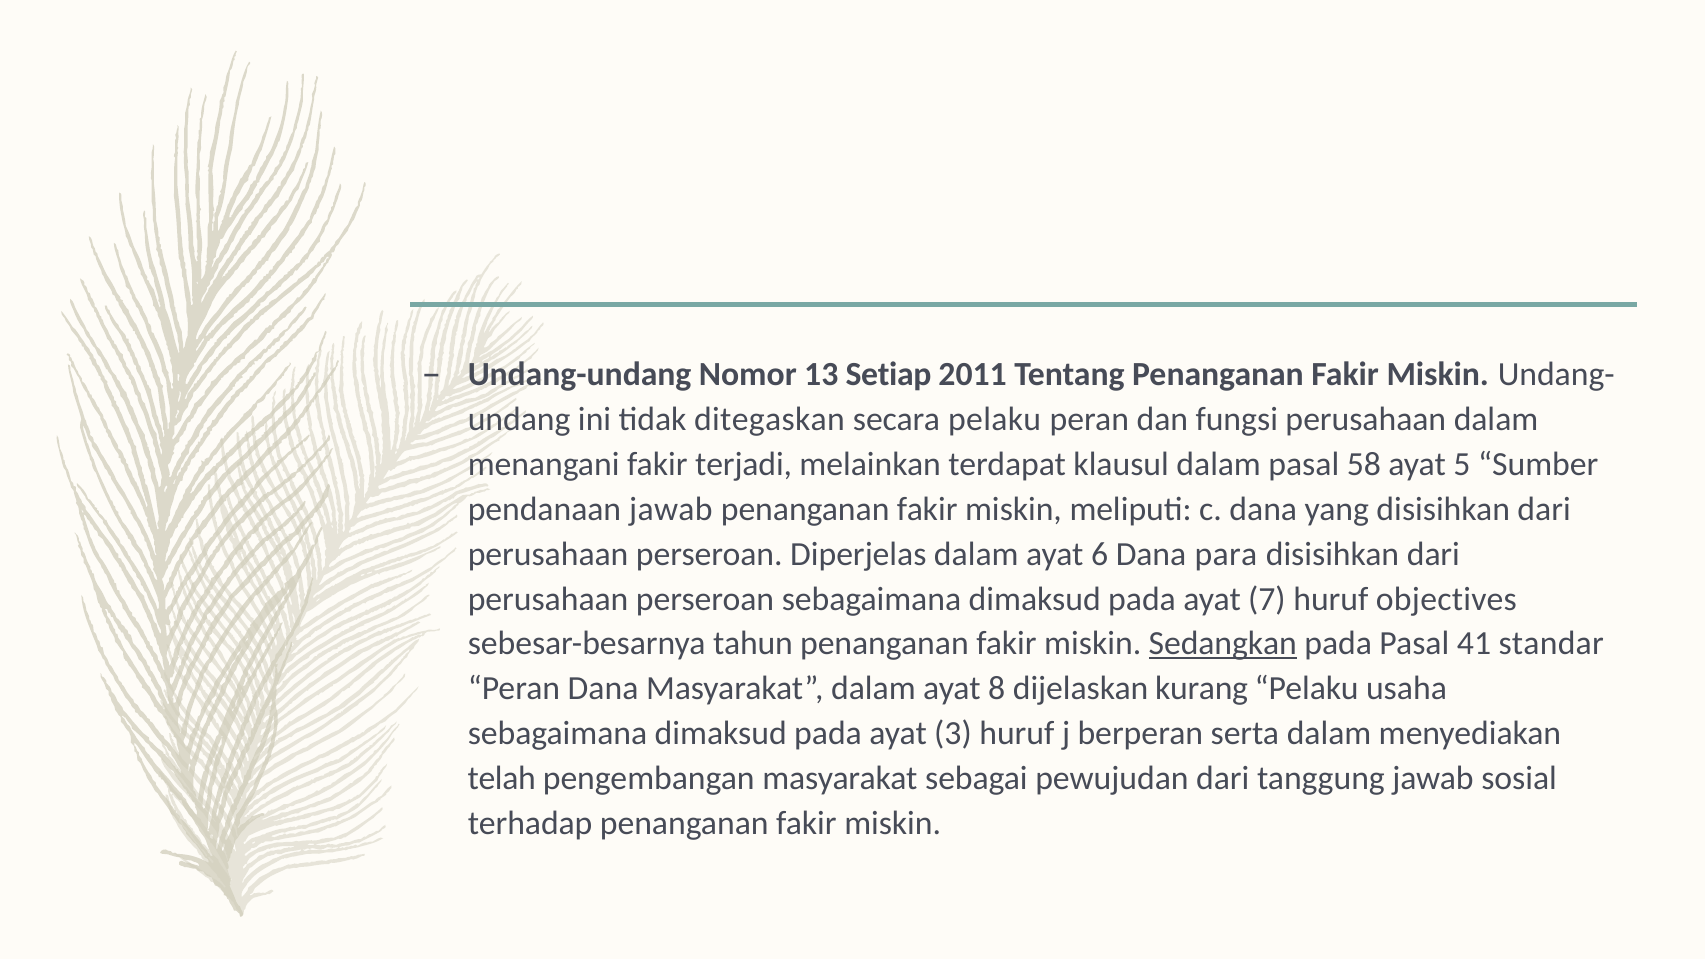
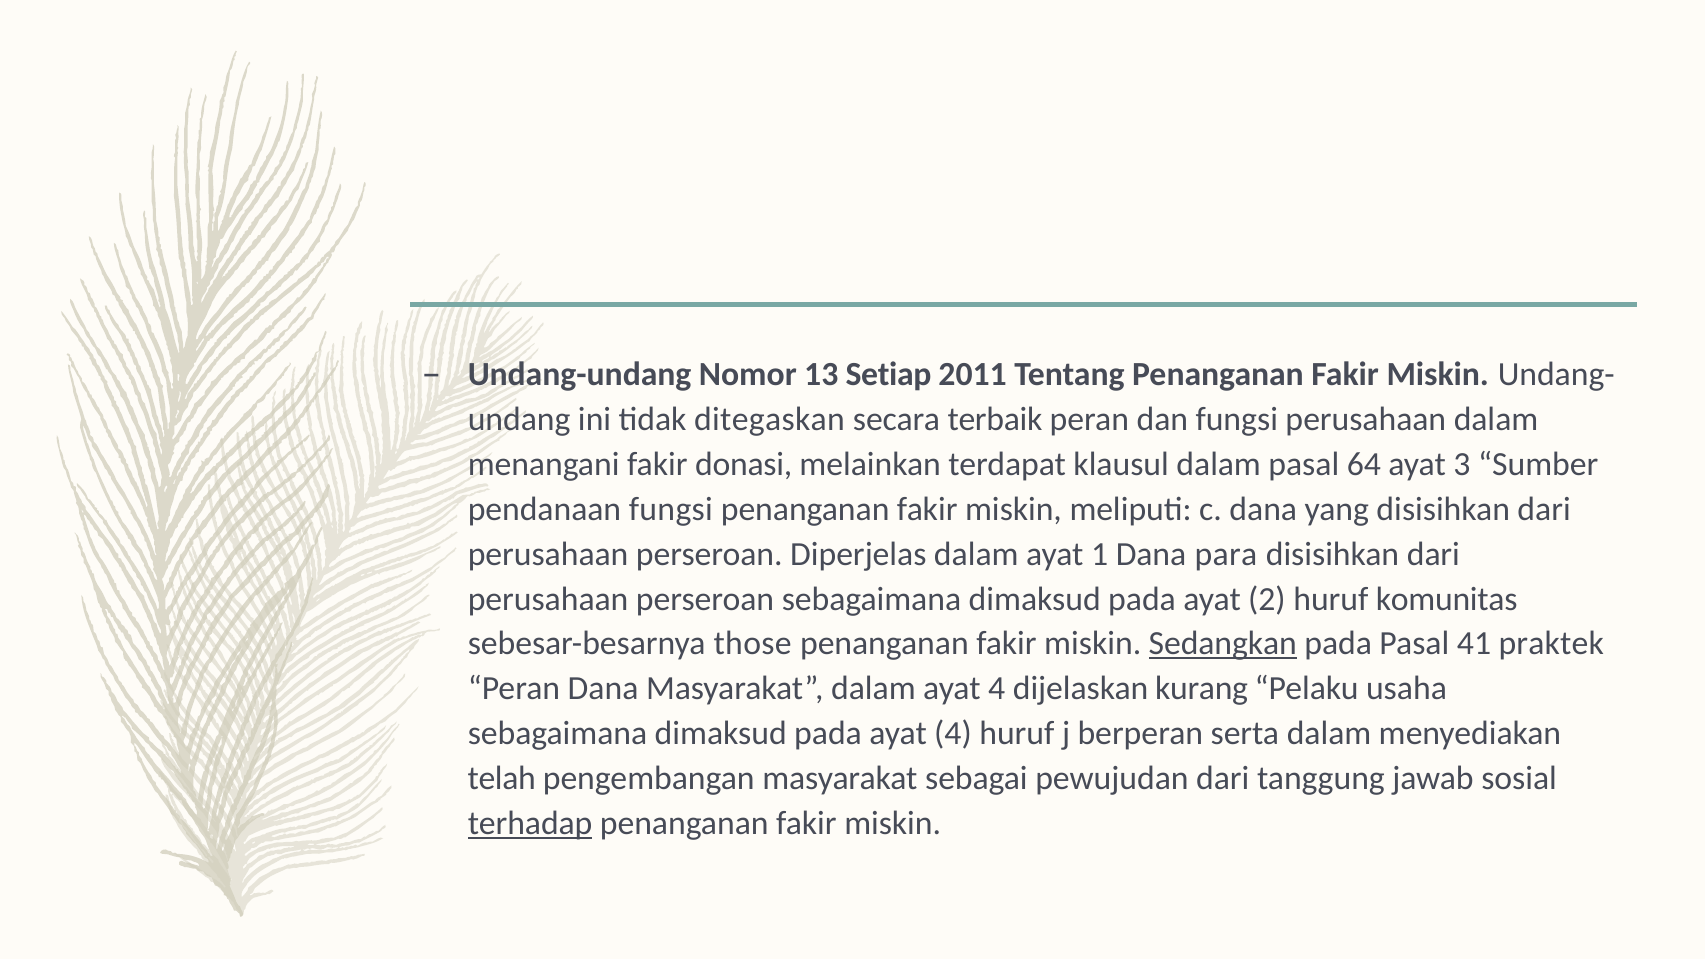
secara pelaku: pelaku -> terbaik (995, 419)
terjadi: terjadi -> donasi (744, 464)
58: 58 -> 64 (1364, 464)
5: 5 -> 3 (1462, 464)
pendanaan jawab: jawab -> fungsi (671, 509)
6: 6 -> 1 (1100, 554)
7: 7 -> 2 (1267, 599)
objectives: objectives -> komunitas (1447, 599)
tahun: tahun -> those (753, 644)
standar: standar -> praktek (1551, 644)
dalam ayat 8: 8 -> 4 (997, 689)
pada ayat 3: 3 -> 4 (953, 734)
terhadap underline: none -> present (530, 823)
